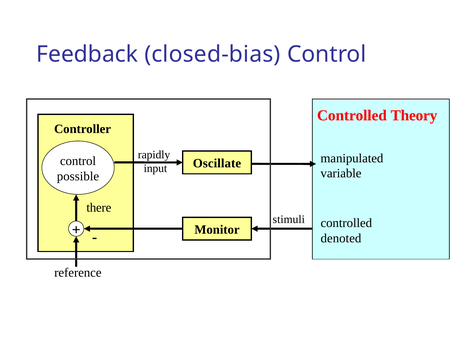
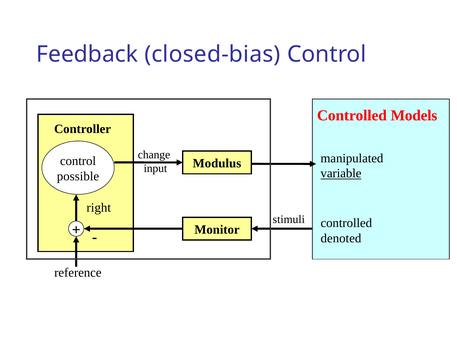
Theory: Theory -> Models (414, 115)
rapidly: rapidly -> change (154, 155)
Oscillate: Oscillate -> Modulus (217, 163)
variable underline: none -> present (341, 173)
there: there -> right (99, 208)
